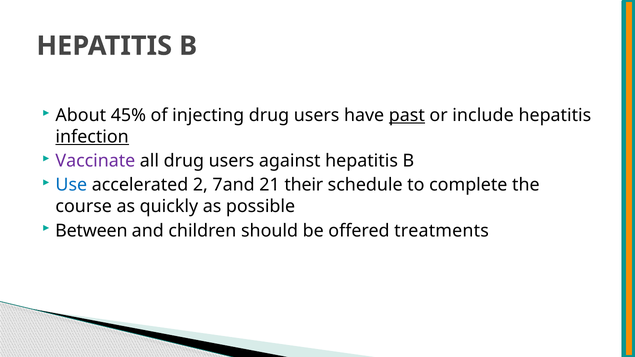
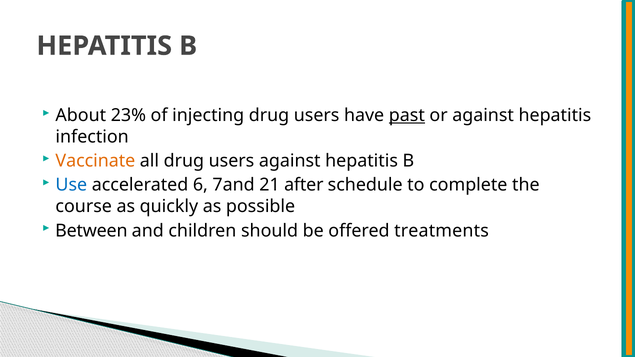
45%: 45% -> 23% (128, 116)
or include: include -> against (483, 116)
infection underline: present -> none (92, 137)
Vaccinate colour: purple -> orange (95, 161)
2: 2 -> 6 (200, 185)
their: their -> after (304, 185)
